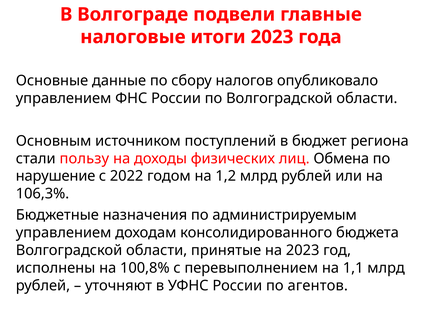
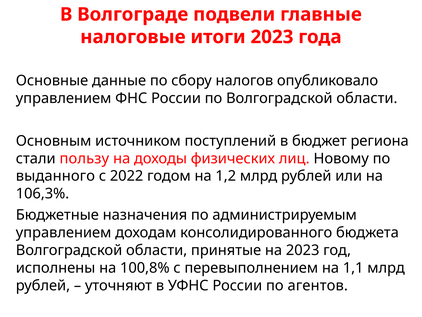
Обмена: Обмена -> Новому (341, 158)
нарушение: нарушение -> выданного (55, 176)
